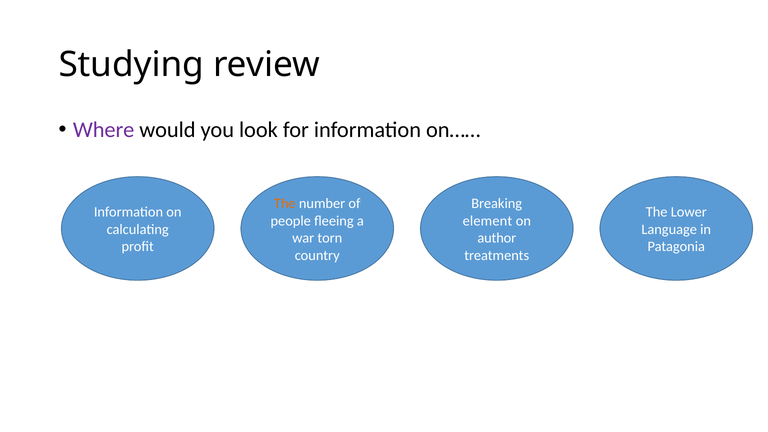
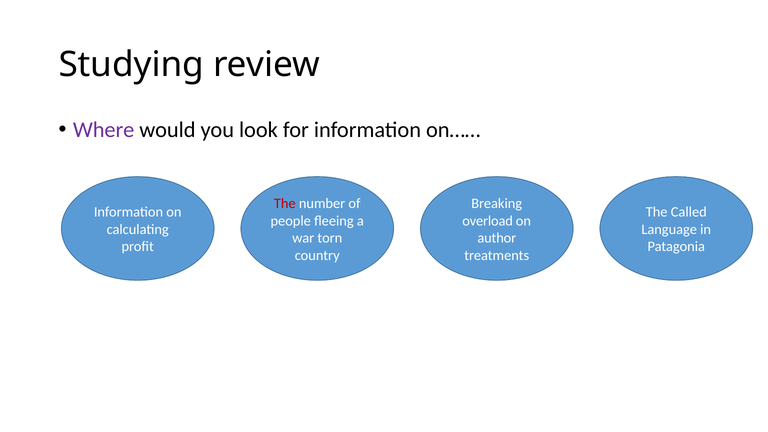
The colour: orange -> red (285, 204)
Lower: Lower -> Called (689, 212)
element: element -> overload (488, 221)
